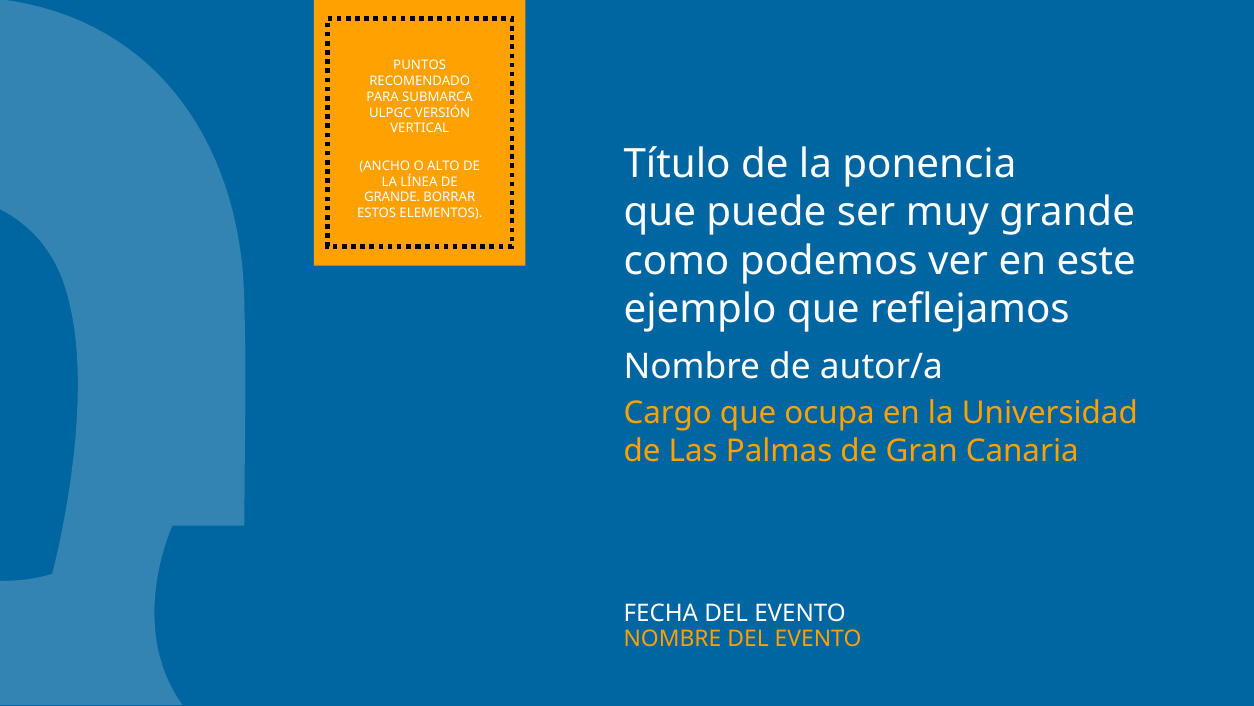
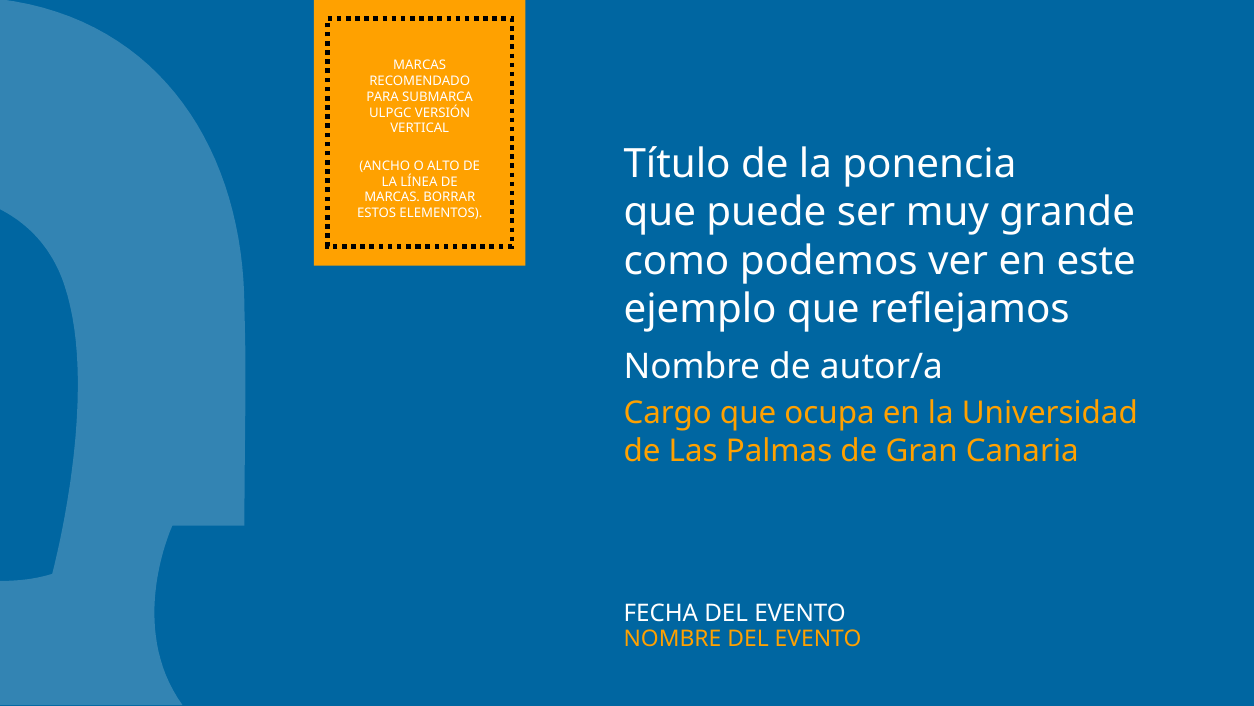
PUNTOS: PUNTOS -> MARCAS (420, 65)
GRANDE: GRANDE -> MARCAS (392, 197)
